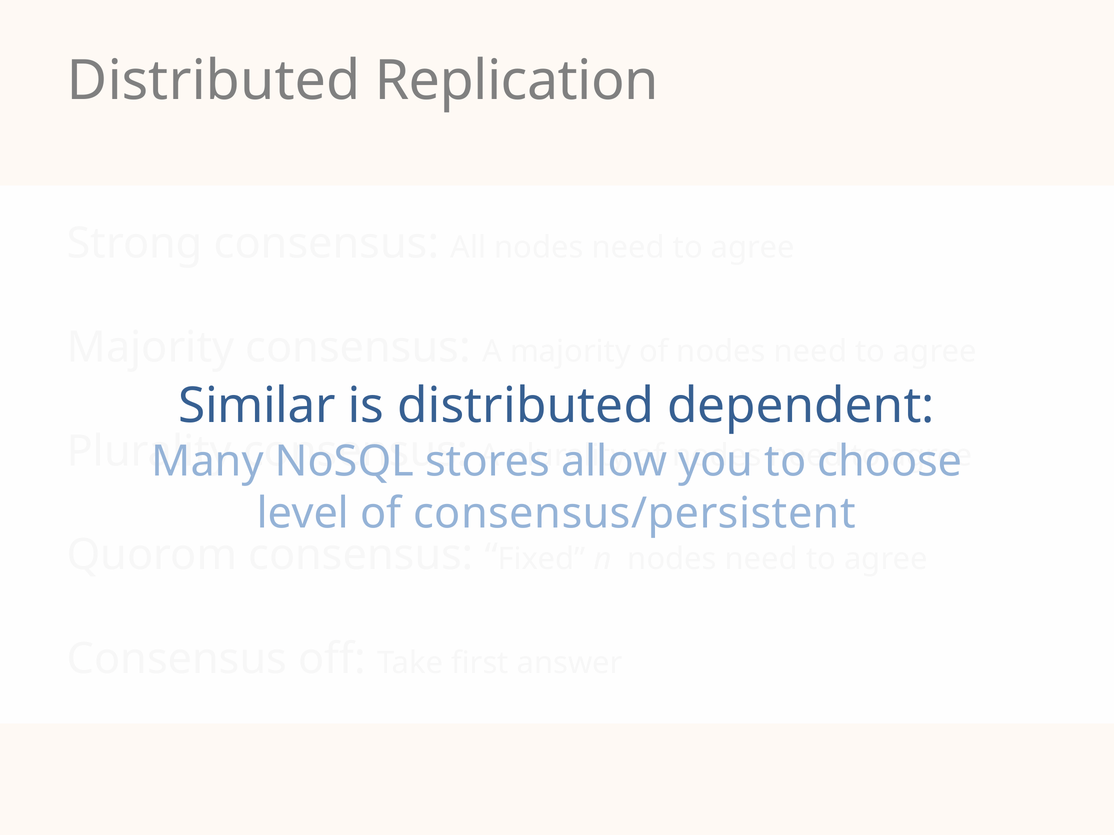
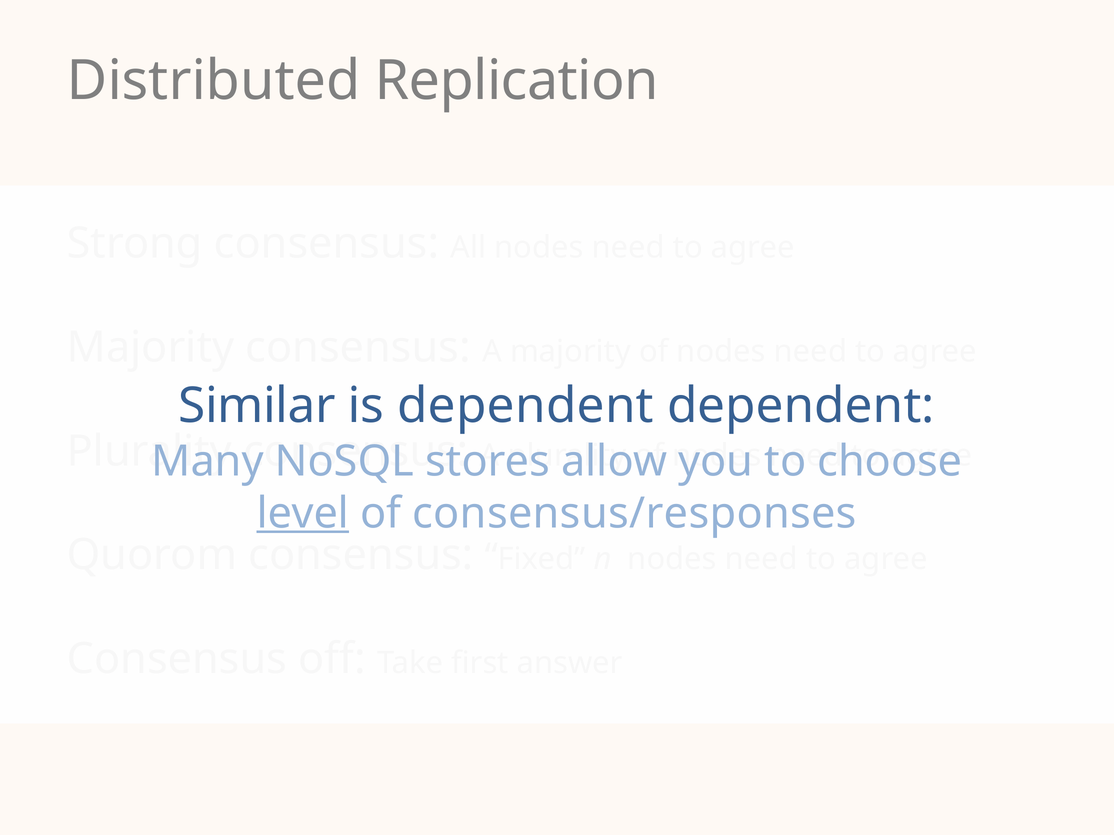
is distributed: distributed -> dependent (525, 406)
level underline: none -> present (303, 514)
consensus/persistent: consensus/persistent -> consensus/responses (635, 514)
